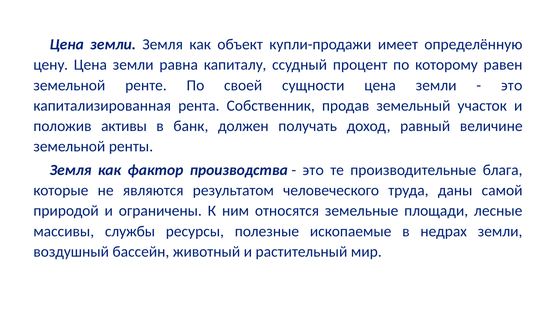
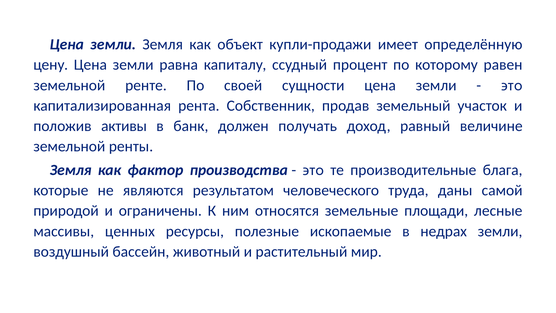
службы: службы -> ценных (130, 231)
